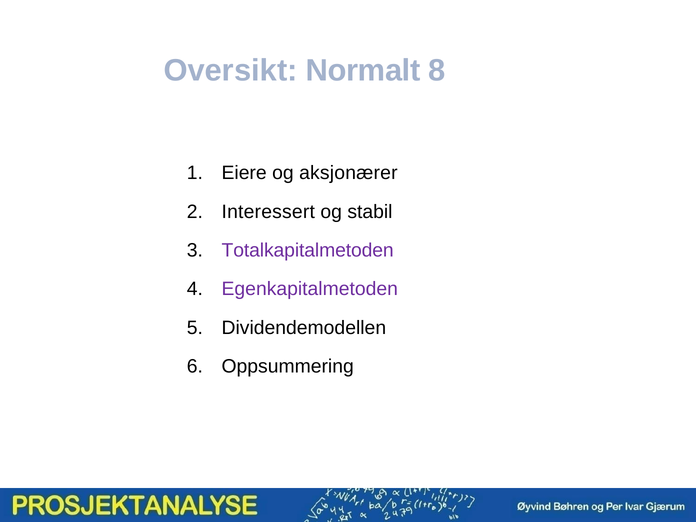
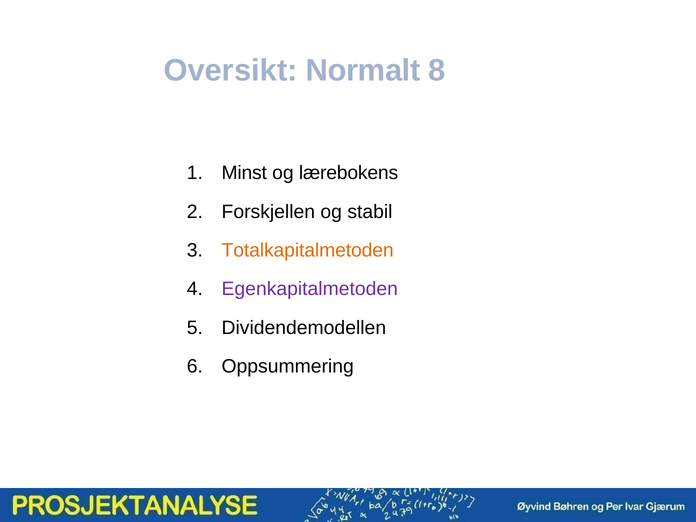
Eiere: Eiere -> Minst (244, 173)
aksjonærer: aksjonærer -> lærebokens (349, 173)
Interessert: Interessert -> Forskjellen (268, 212)
Totalkapitalmetoden colour: purple -> orange (308, 250)
